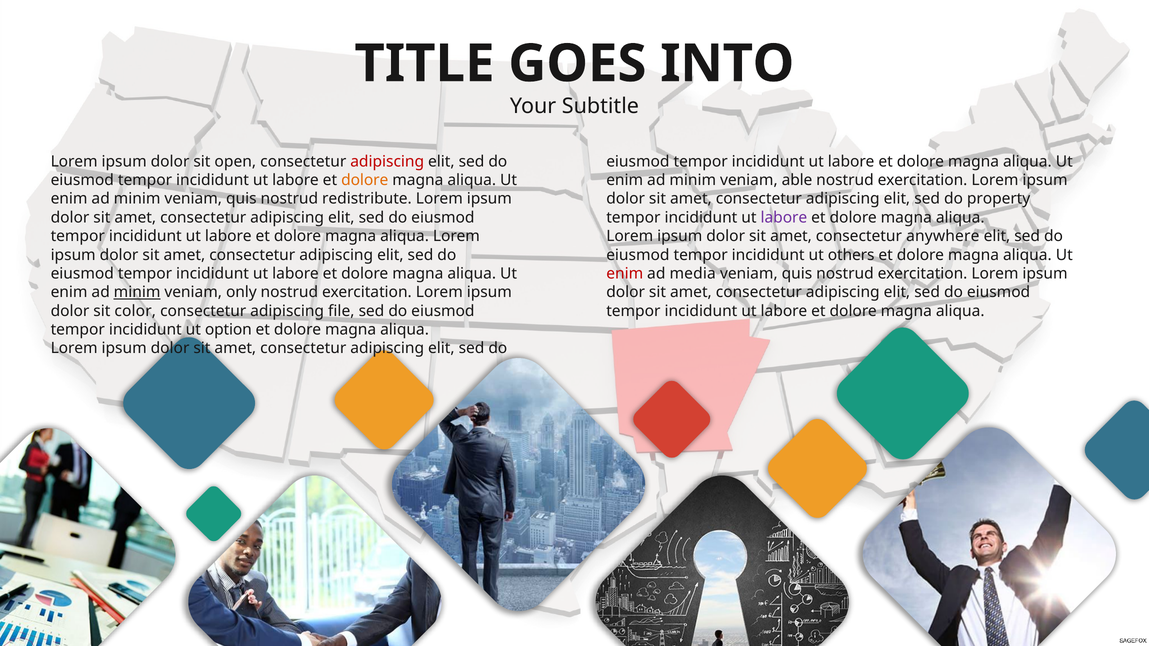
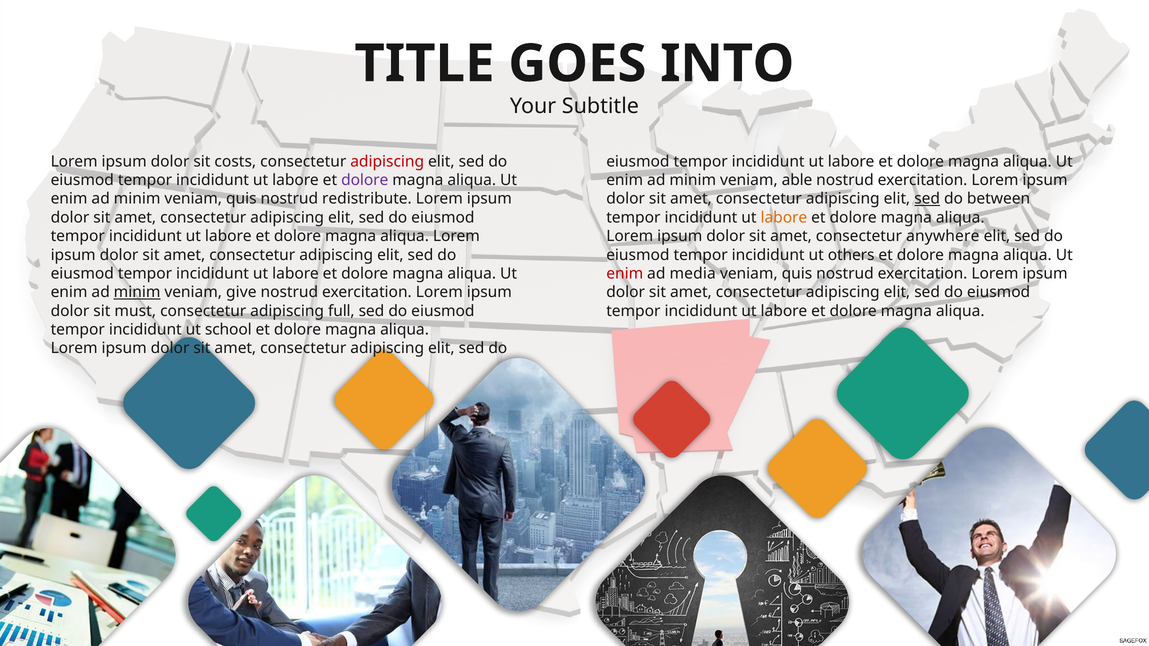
open: open -> costs (235, 162)
dolore colour: orange -> purple (365, 180)
sed underline: none -> present (927, 199)
property: property -> between (999, 199)
labore colour: purple -> orange (784, 218)
only: only -> give (241, 292)
color: color -> must (135, 311)
file: file -> full (341, 311)
option: option -> school (228, 330)
